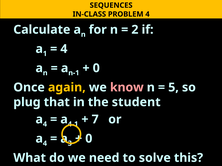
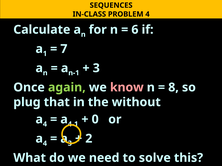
2: 2 -> 6 (135, 30)
4: 4 -> 7 (64, 49)
0: 0 -> 3 (96, 68)
again colour: yellow -> light green (67, 88)
5: 5 -> 8 (174, 88)
student: student -> without (136, 102)
7: 7 -> 0 (95, 120)
0: 0 -> 2 (89, 139)
